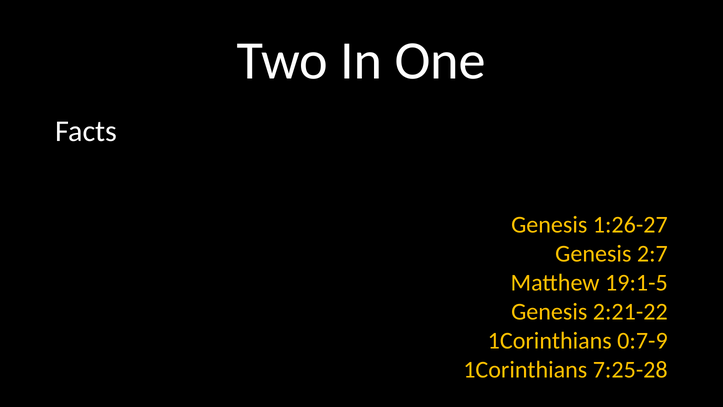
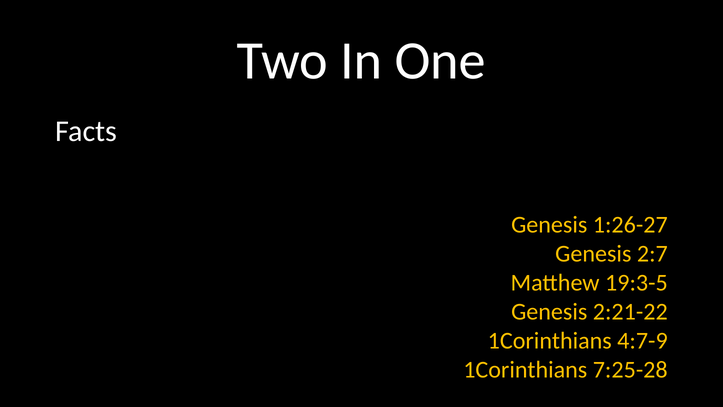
19:1-5: 19:1-5 -> 19:3-5 (636, 283)
0:7-9: 0:7-9 -> 4:7-9 (642, 341)
